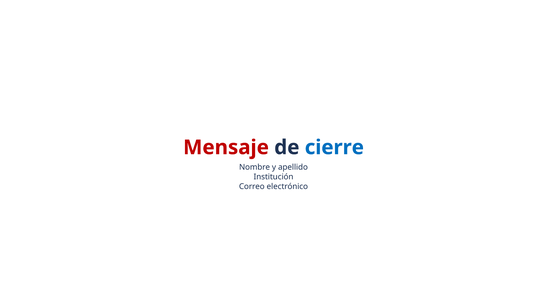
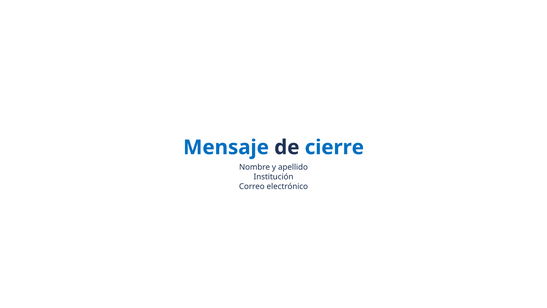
Mensaje colour: red -> blue (226, 147)
